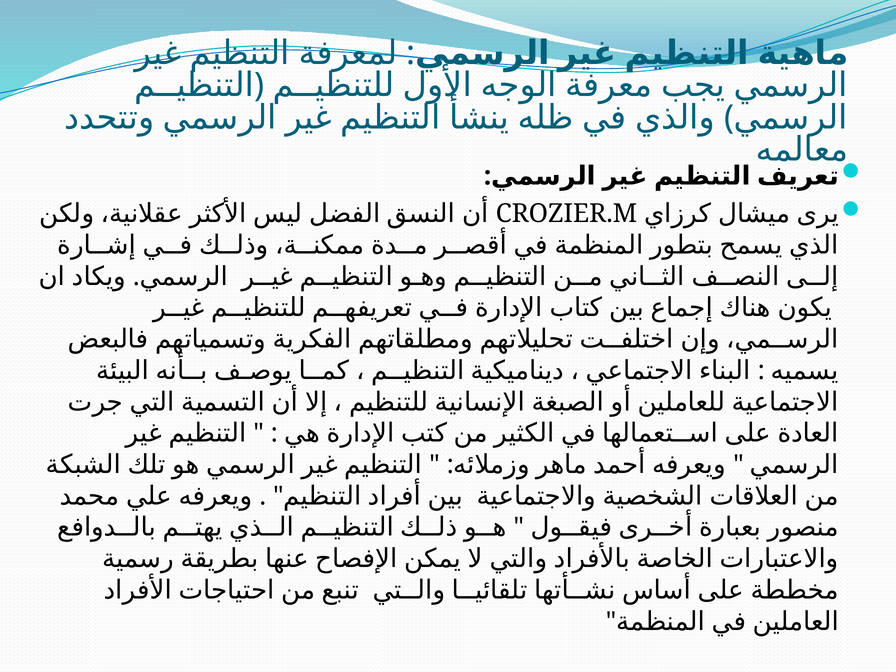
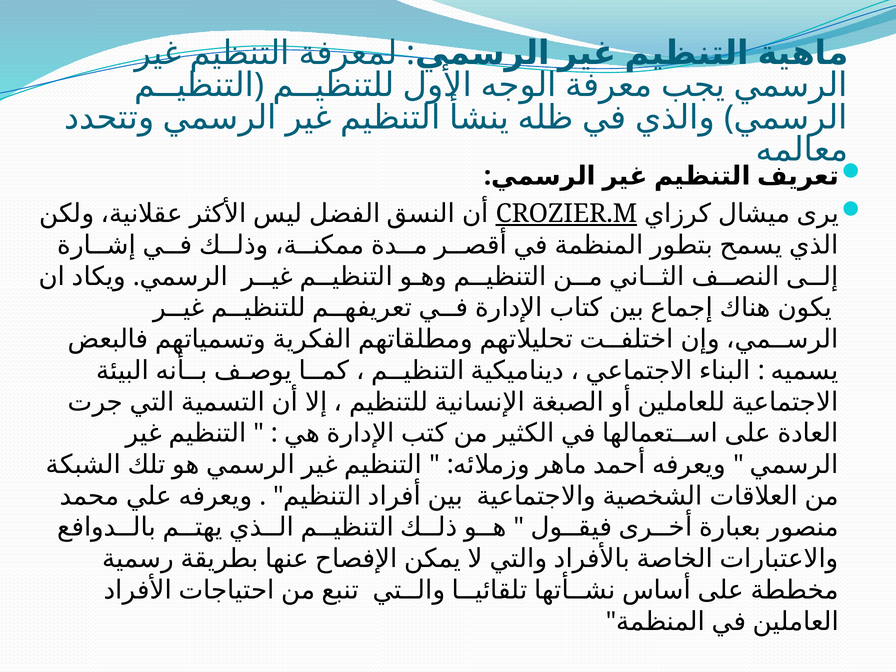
CROZIER.M underline: none -> present (566, 214)
